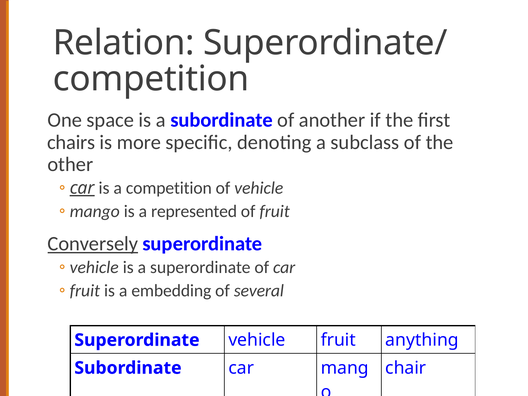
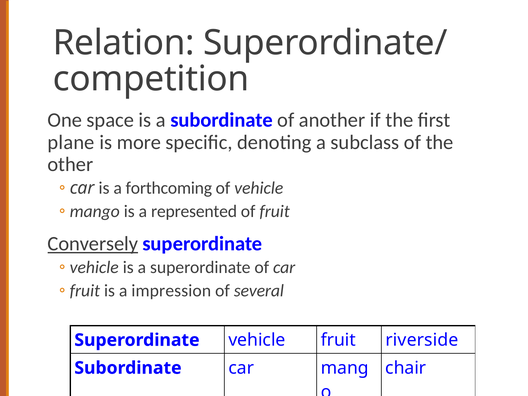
chairs: chairs -> plane (71, 142)
car underline: present -> none (82, 188)
a competition: competition -> forthcoming (169, 188)
embedding: embedding -> impression (171, 291)
anything: anything -> riverside (422, 340)
